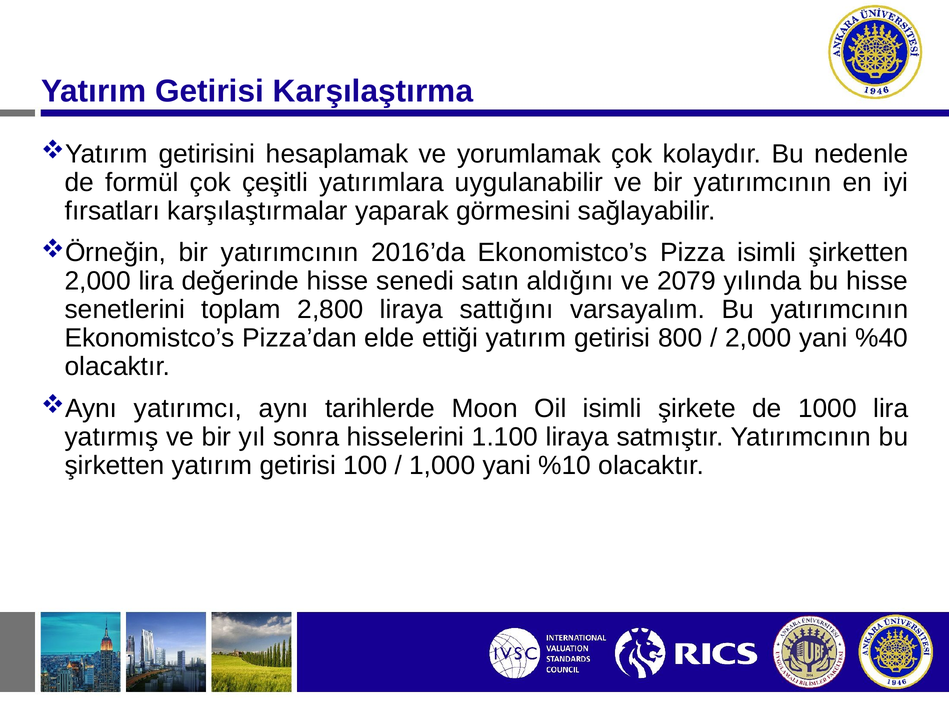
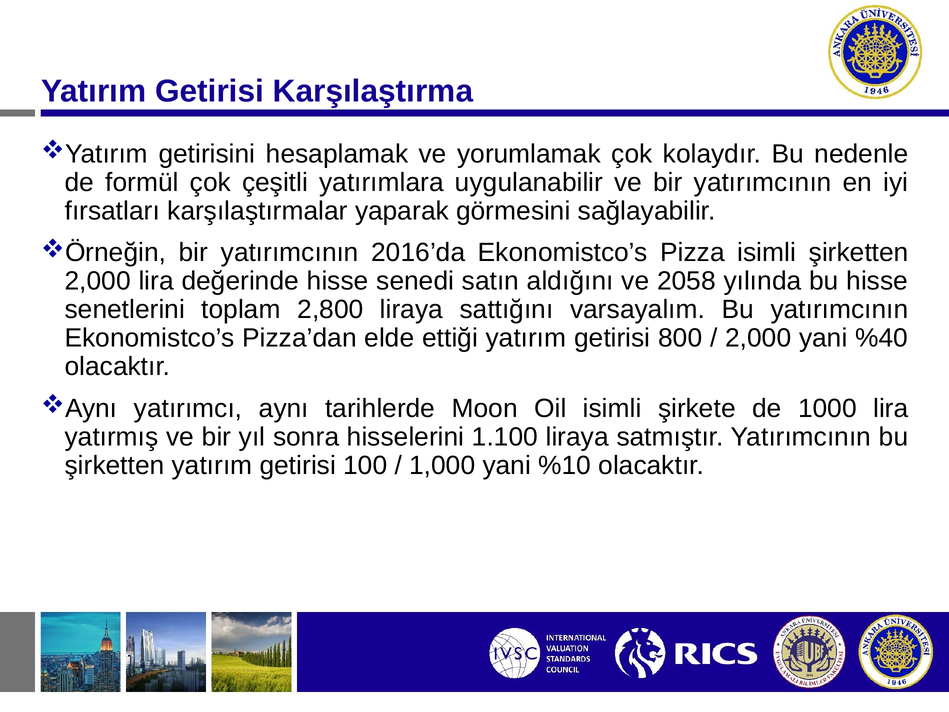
2079: 2079 -> 2058 (686, 281)
